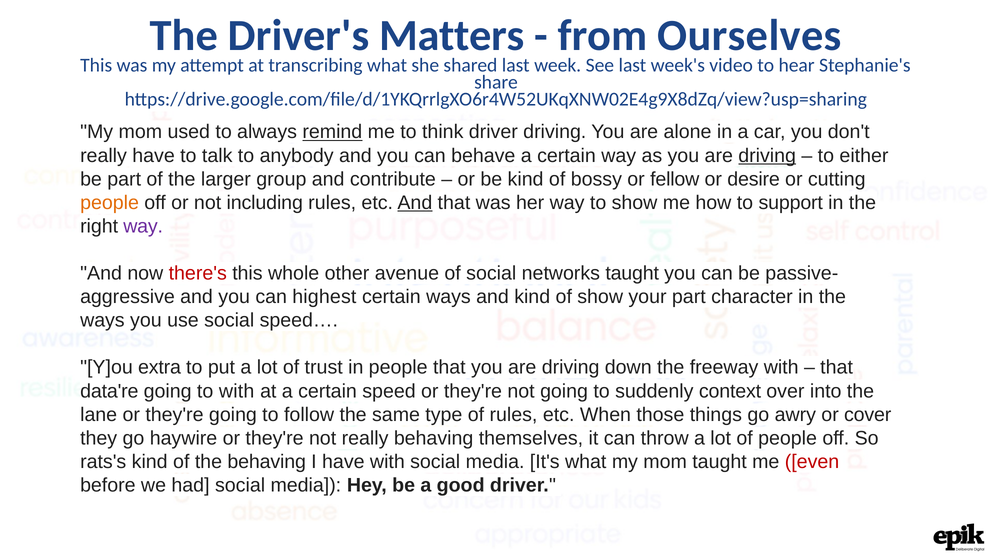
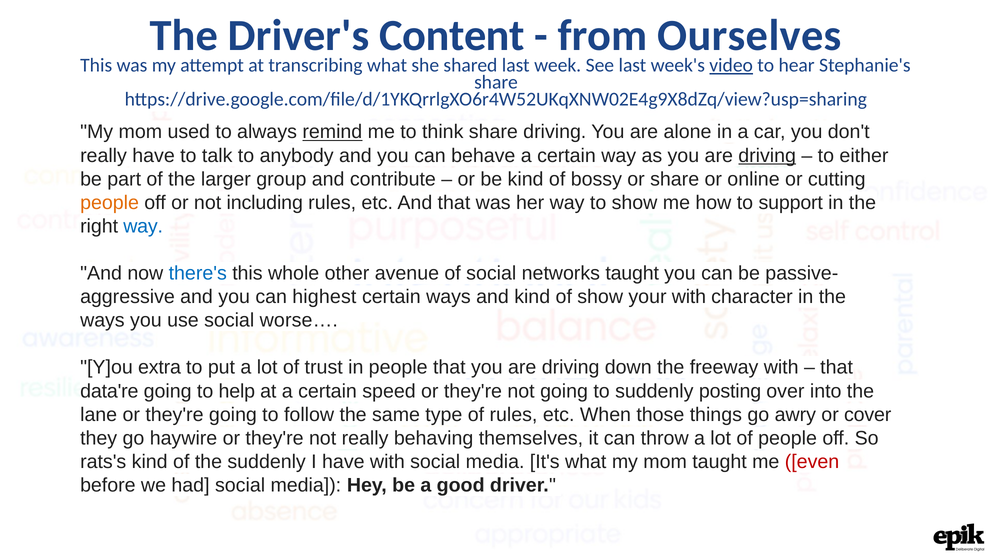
Matters: Matters -> Content (452, 36)
video underline: none -> present (731, 65)
think driver: driver -> share (493, 132)
or fellow: fellow -> share (675, 179)
desire: desire -> online (754, 179)
And underline: present -> none (415, 203)
way colour: purple -> blue (143, 226)
there's colour: red -> blue (198, 273)
your part: part -> with (689, 297)
speed…: speed… -> worse… (299, 320)
to with: with -> help (237, 391)
context: context -> posting (730, 391)
the behaving: behaving -> suddenly (267, 462)
